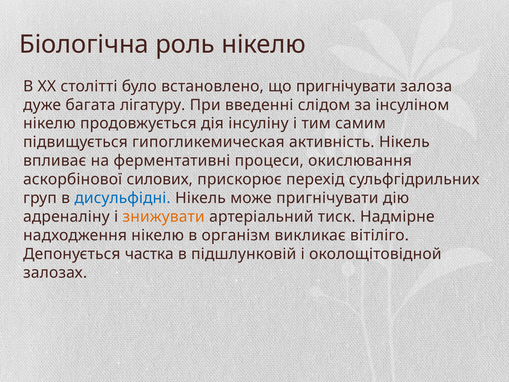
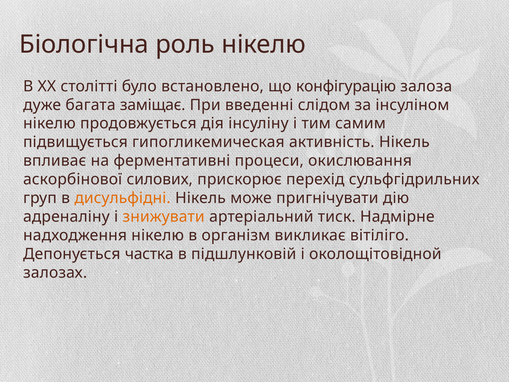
що пригнічувати: пригнічувати -> конфігурацію (346, 86)
лігатуру: лігатуру -> заміщає (153, 105)
дисульфідні colour: blue -> orange (123, 198)
